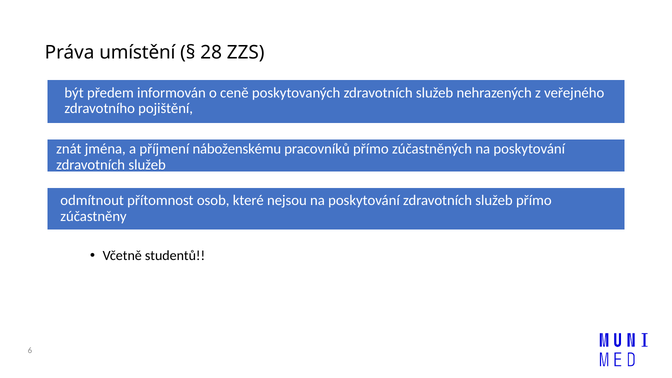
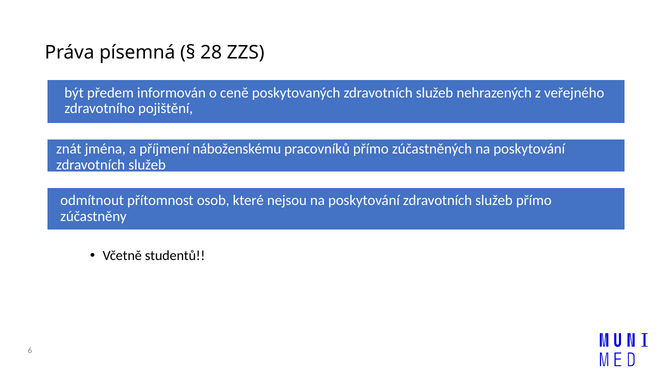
umístění: umístění -> písemná (137, 52)
